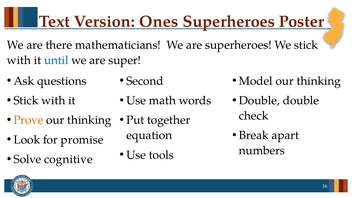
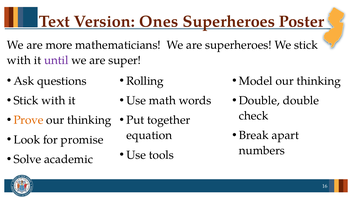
there: there -> more (59, 45)
until colour: blue -> purple (56, 60)
Second: Second -> Rolling (145, 81)
cognitive: cognitive -> academic (69, 159)
